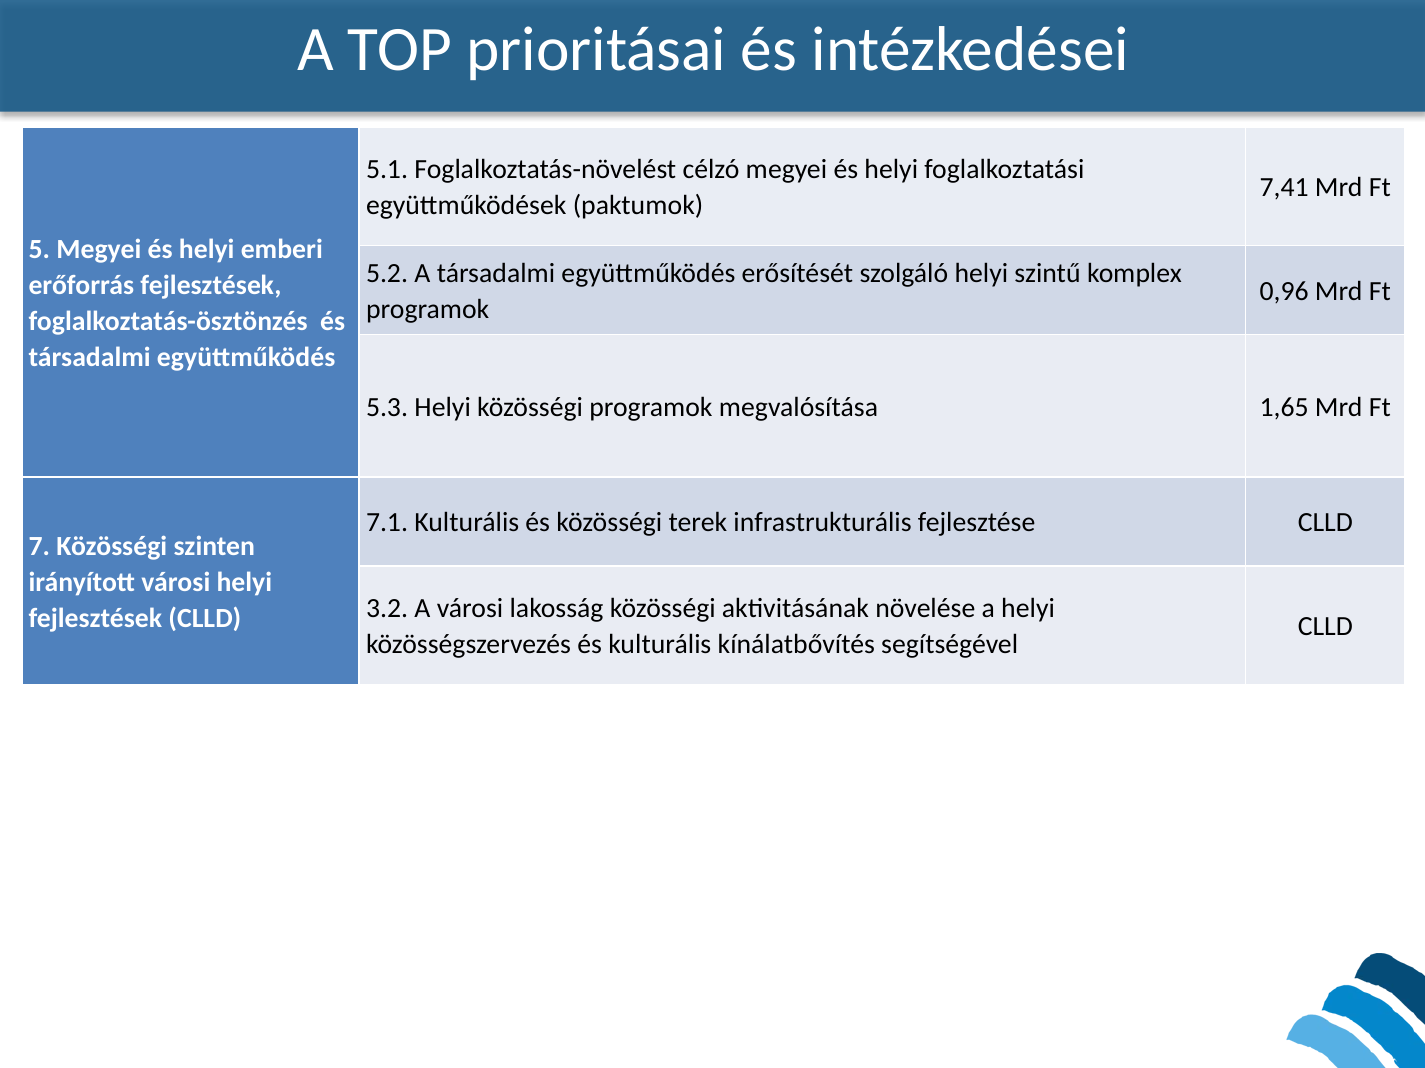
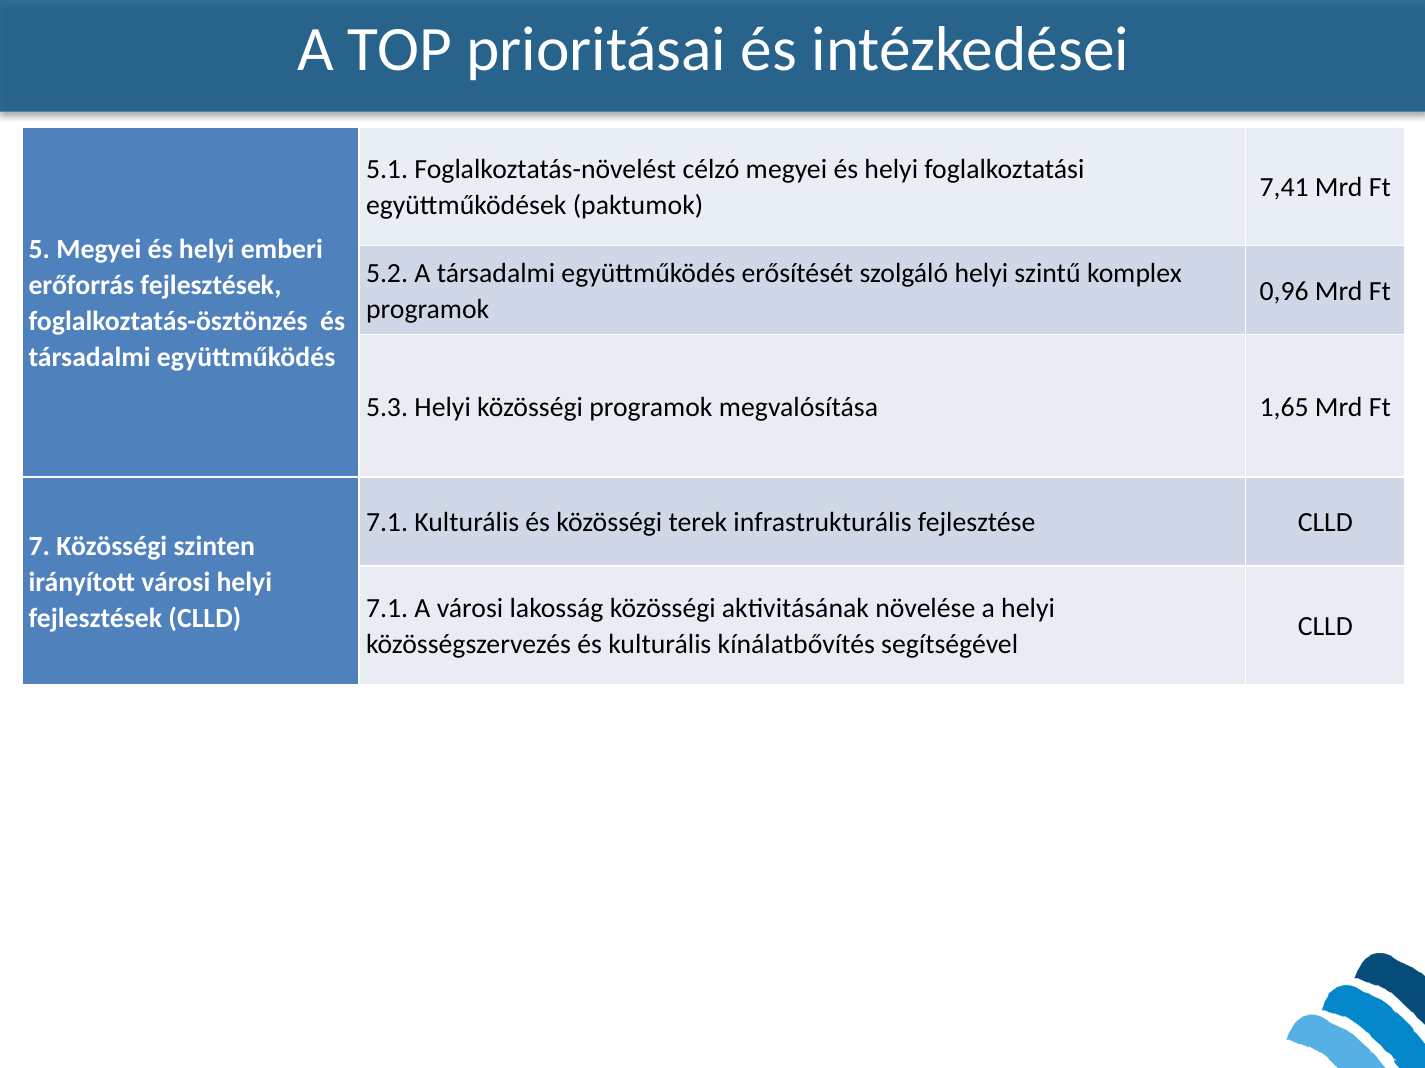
3.2: 3.2 -> 7.1 (387, 609)
